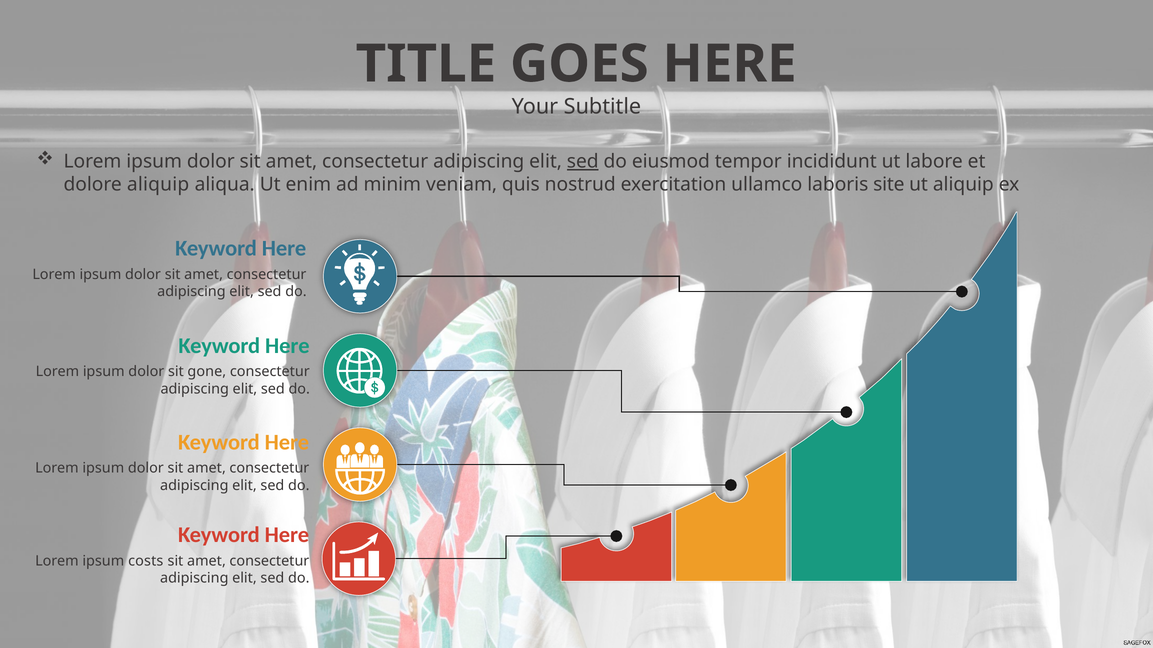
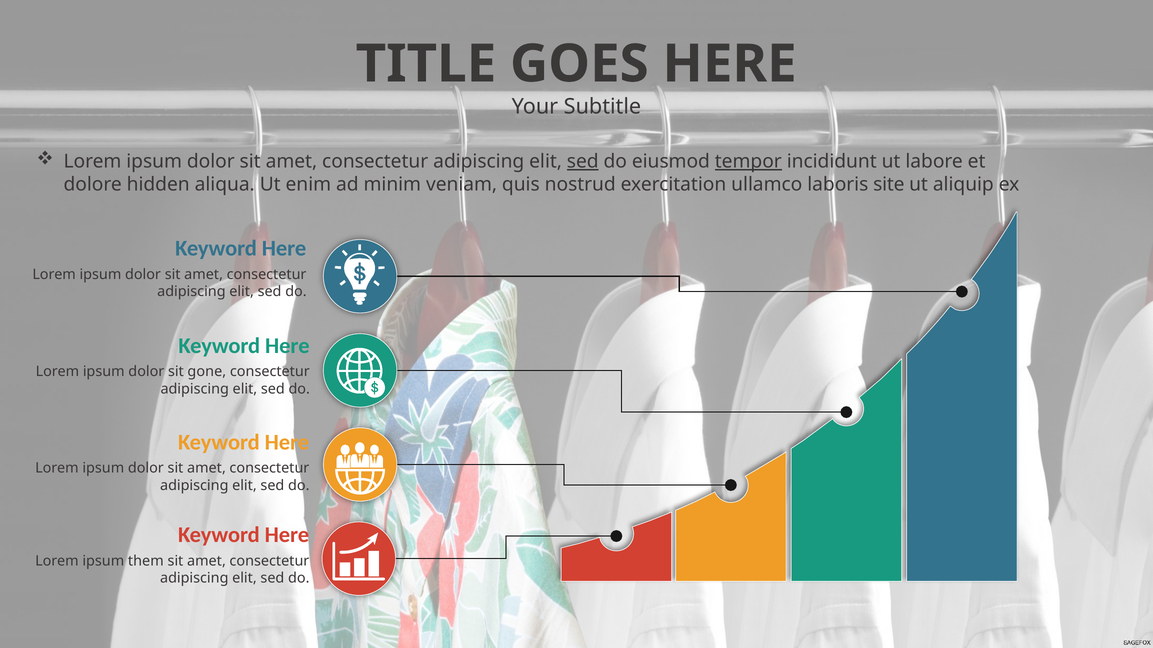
tempor underline: none -> present (748, 162)
dolore aliquip: aliquip -> hidden (158, 185)
costs: costs -> them (146, 561)
